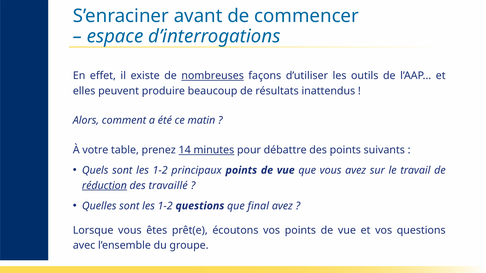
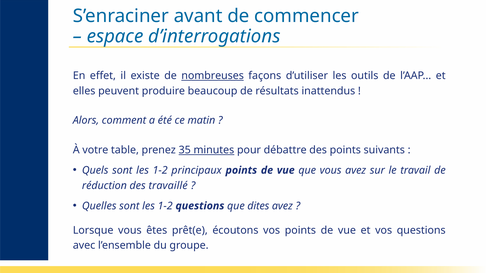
14: 14 -> 35 (185, 150)
réduction underline: present -> none (104, 186)
final: final -> dites (258, 206)
